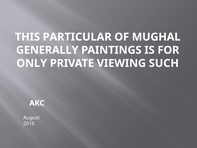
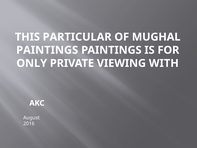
GENERALLY: GENERALLY -> PAINTINGS (47, 50)
SUCH: SUCH -> WITH (164, 63)
